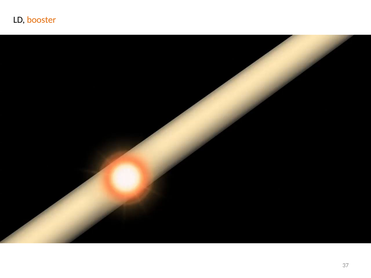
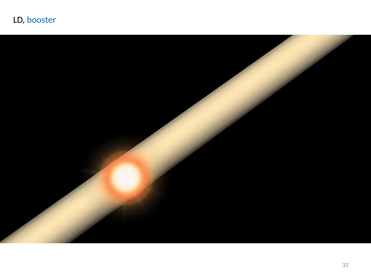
booster colour: orange -> blue (41, 20)
